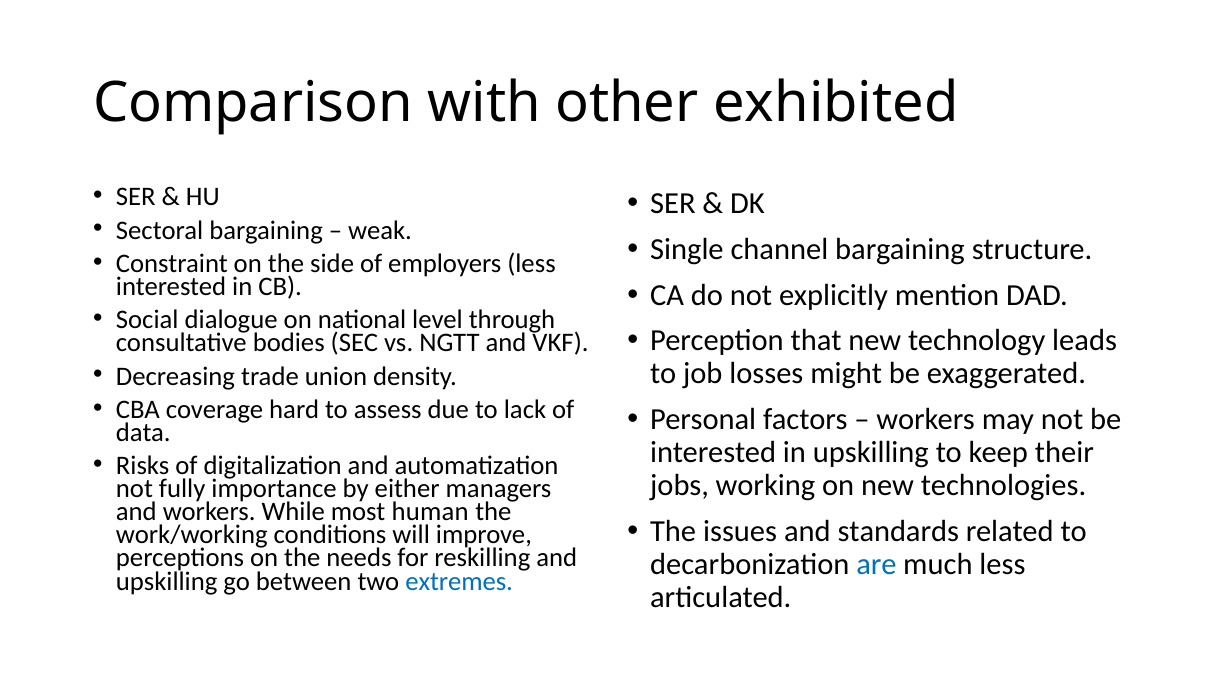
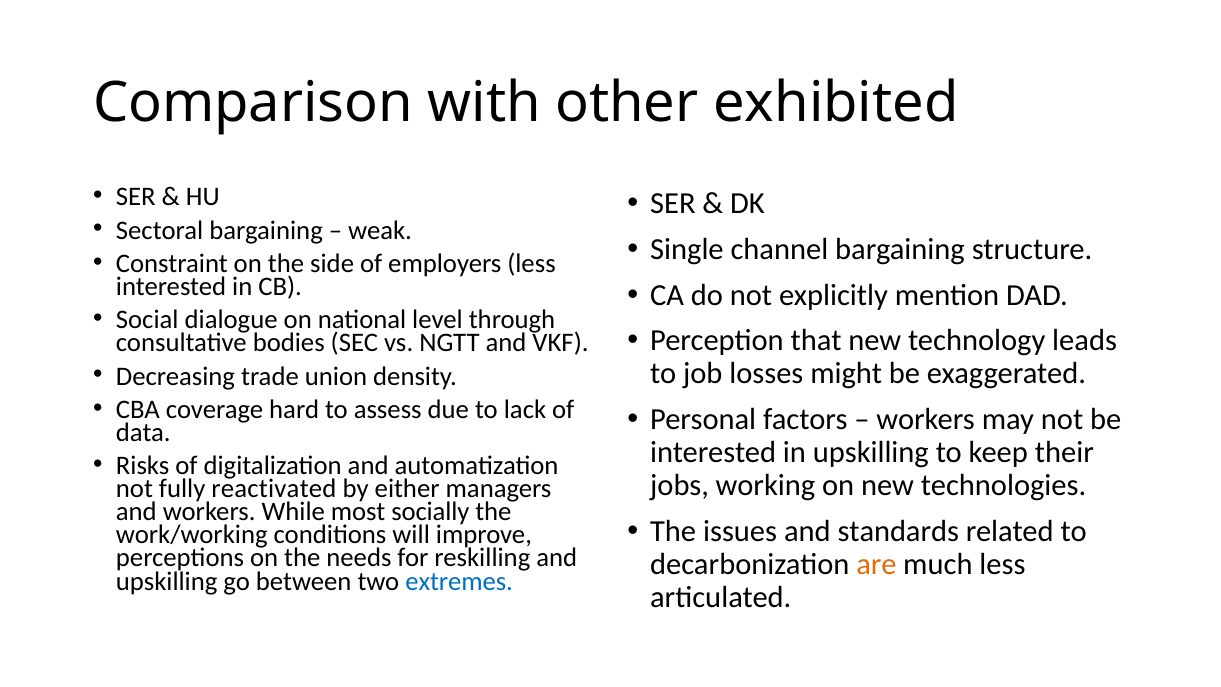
importance: importance -> reactivated (274, 489)
human: human -> socially (430, 512)
are colour: blue -> orange (876, 564)
